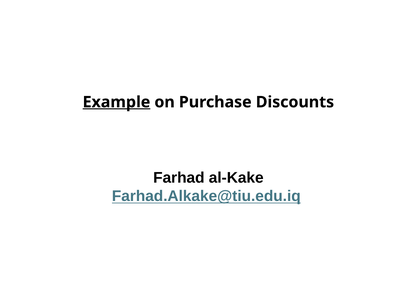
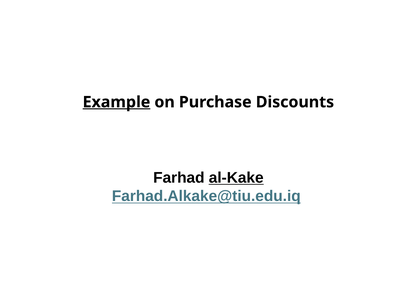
al-Kake underline: none -> present (236, 178)
